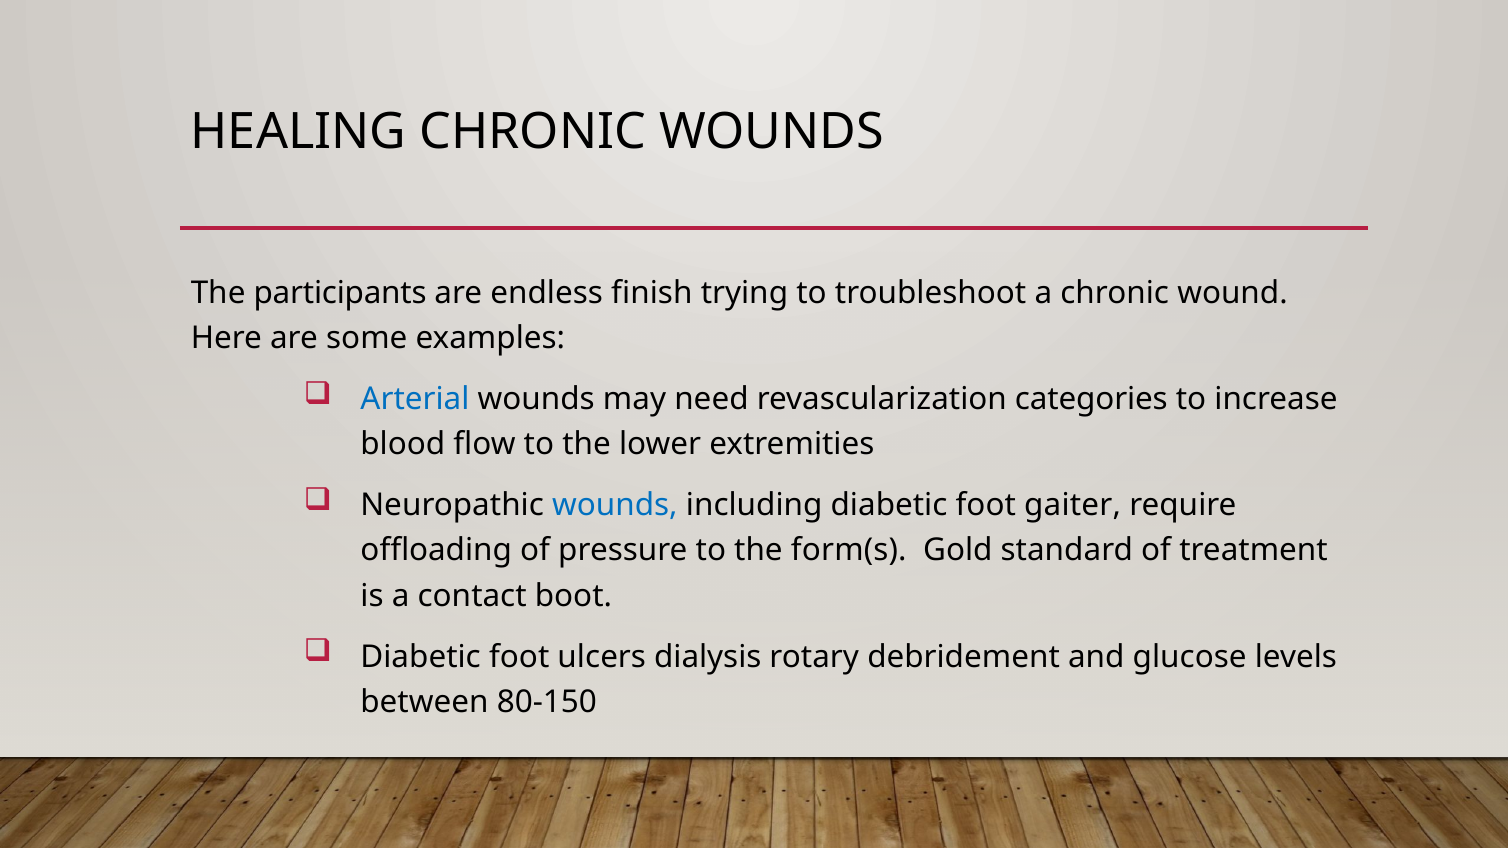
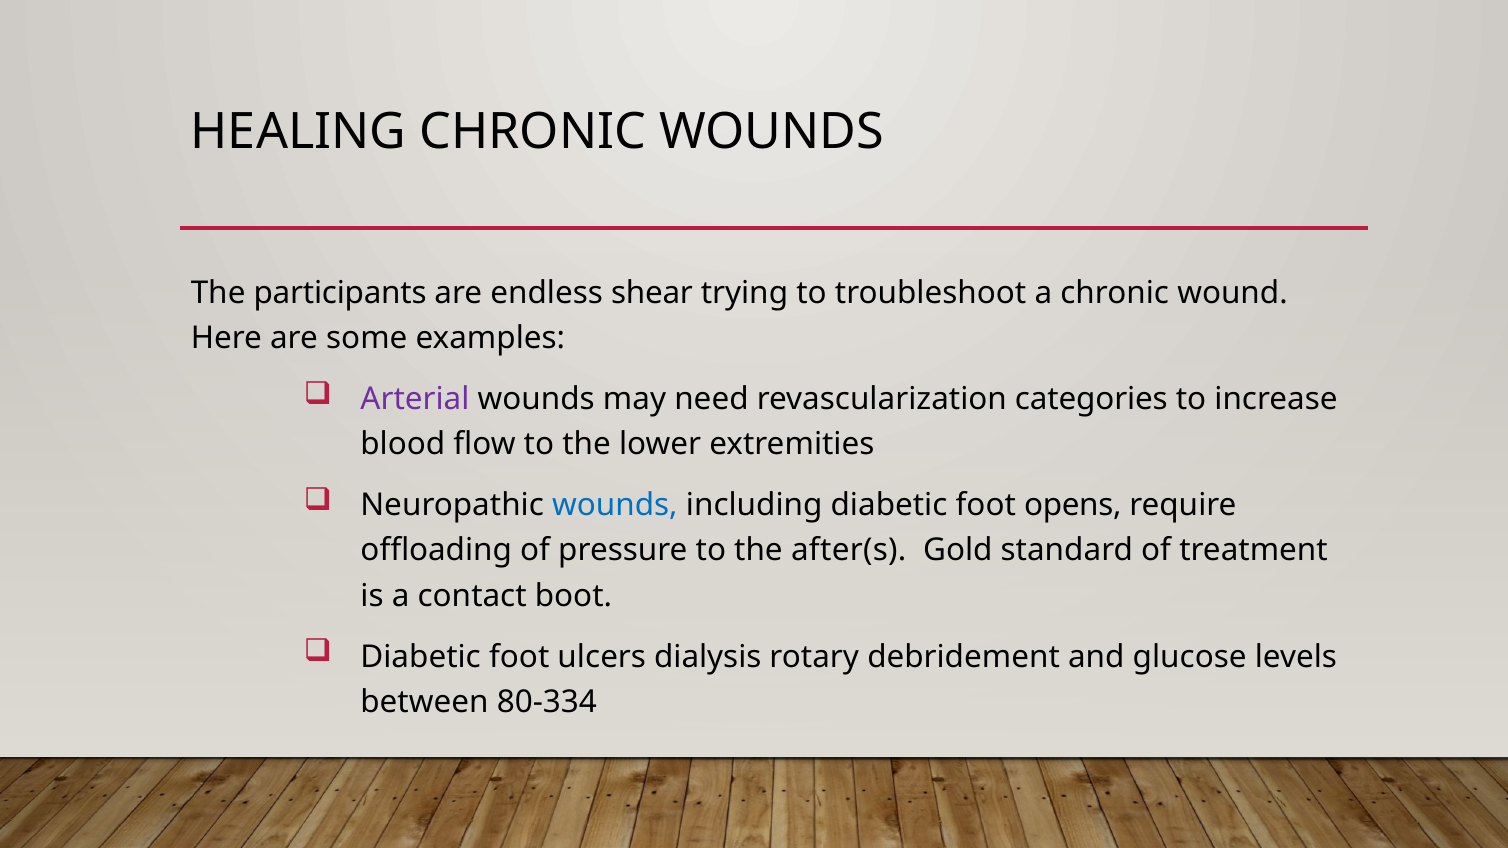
finish: finish -> shear (652, 293)
Arterial colour: blue -> purple (415, 399)
gaiter: gaiter -> opens (1073, 505)
form(s: form(s -> after(s (849, 551)
80-150: 80-150 -> 80-334 (547, 702)
